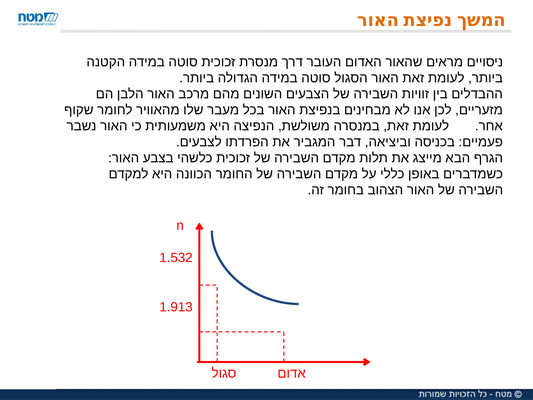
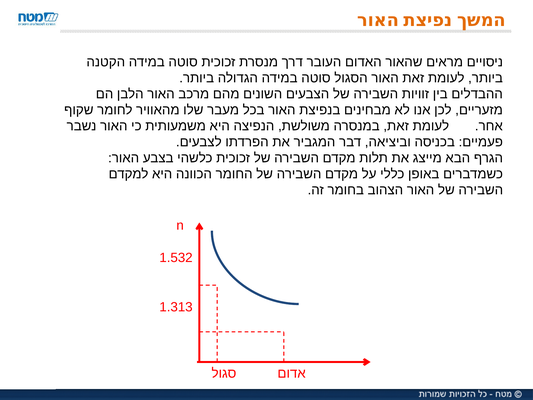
1.913: 1.913 -> 1.313 (176, 307)
